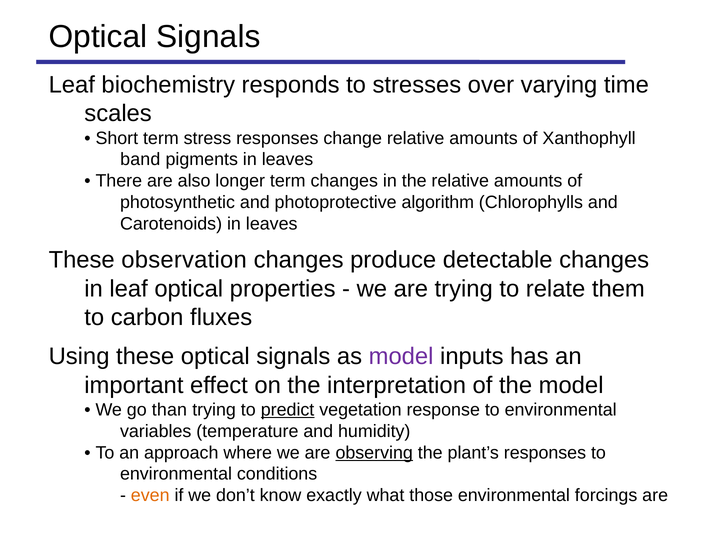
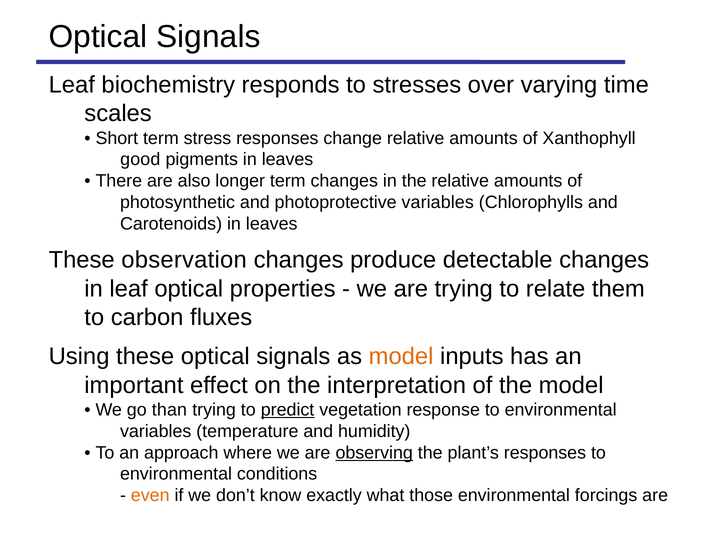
band: band -> good (140, 159)
photoprotective algorithm: algorithm -> variables (438, 202)
model colour: purple -> orange (401, 356)
